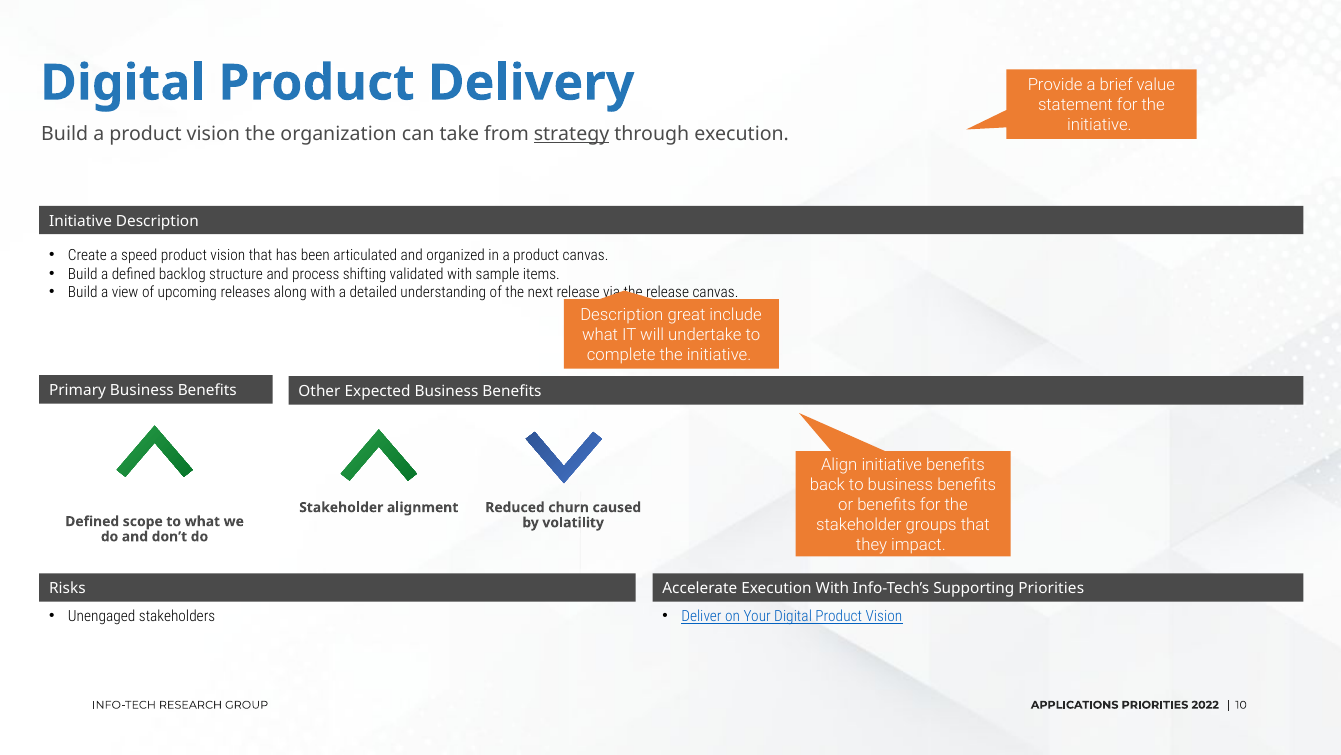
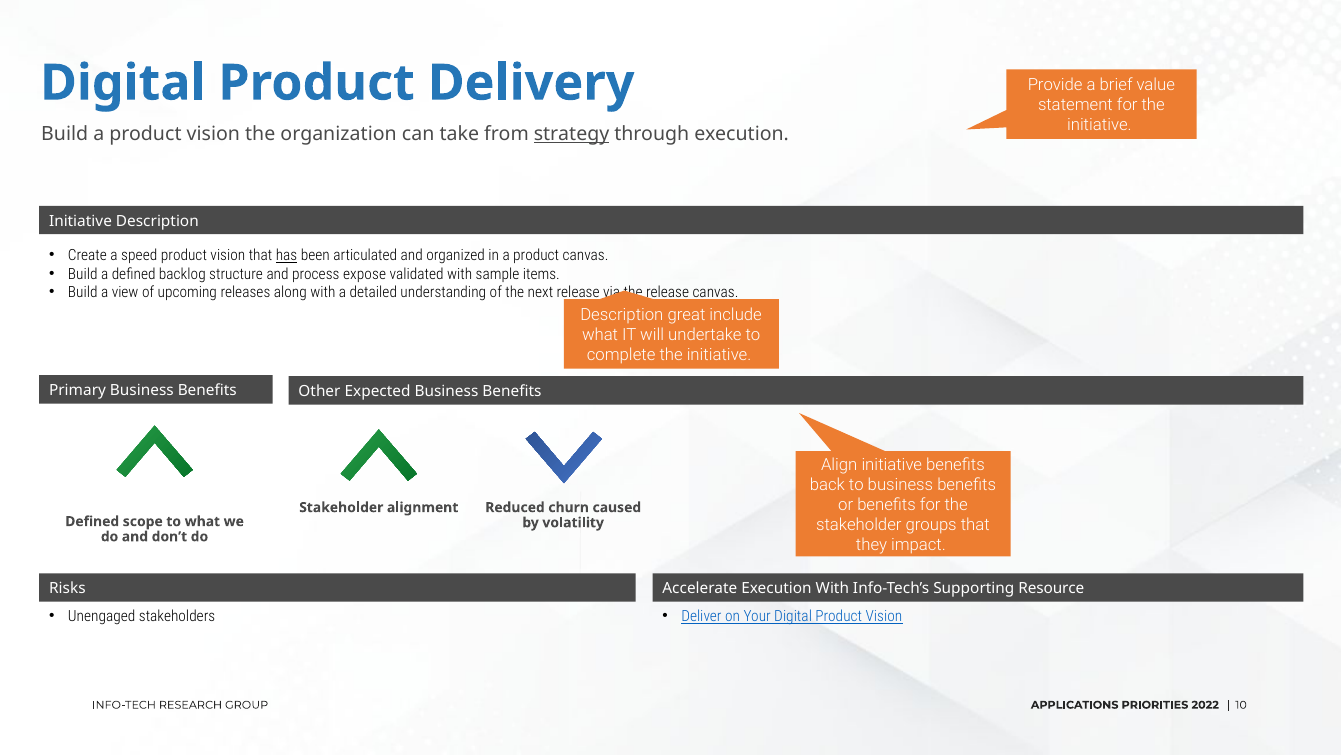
has underline: none -> present (287, 255)
shifting: shifting -> expose (365, 274)
Supporting Priorities: Priorities -> Resource (1051, 588)
